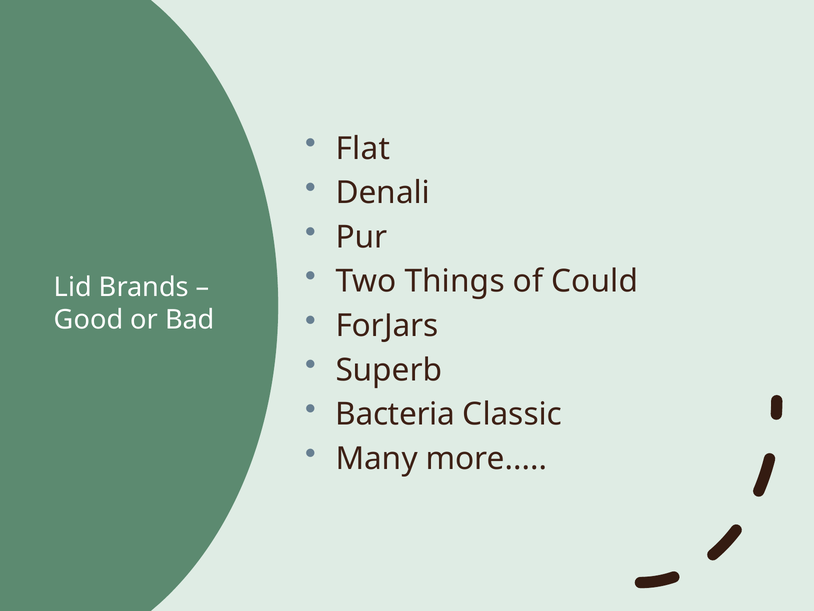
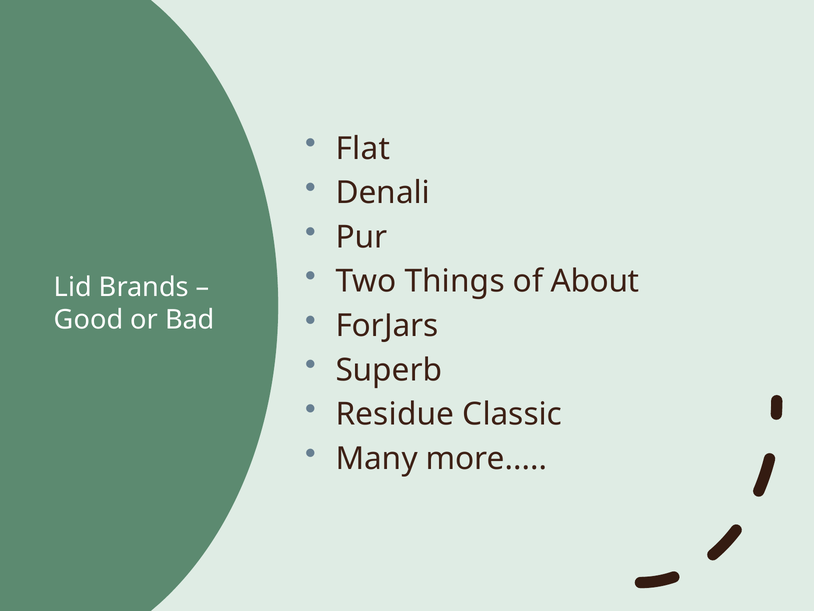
Could: Could -> About (595, 281)
Bacteria: Bacteria -> Residue (395, 414)
